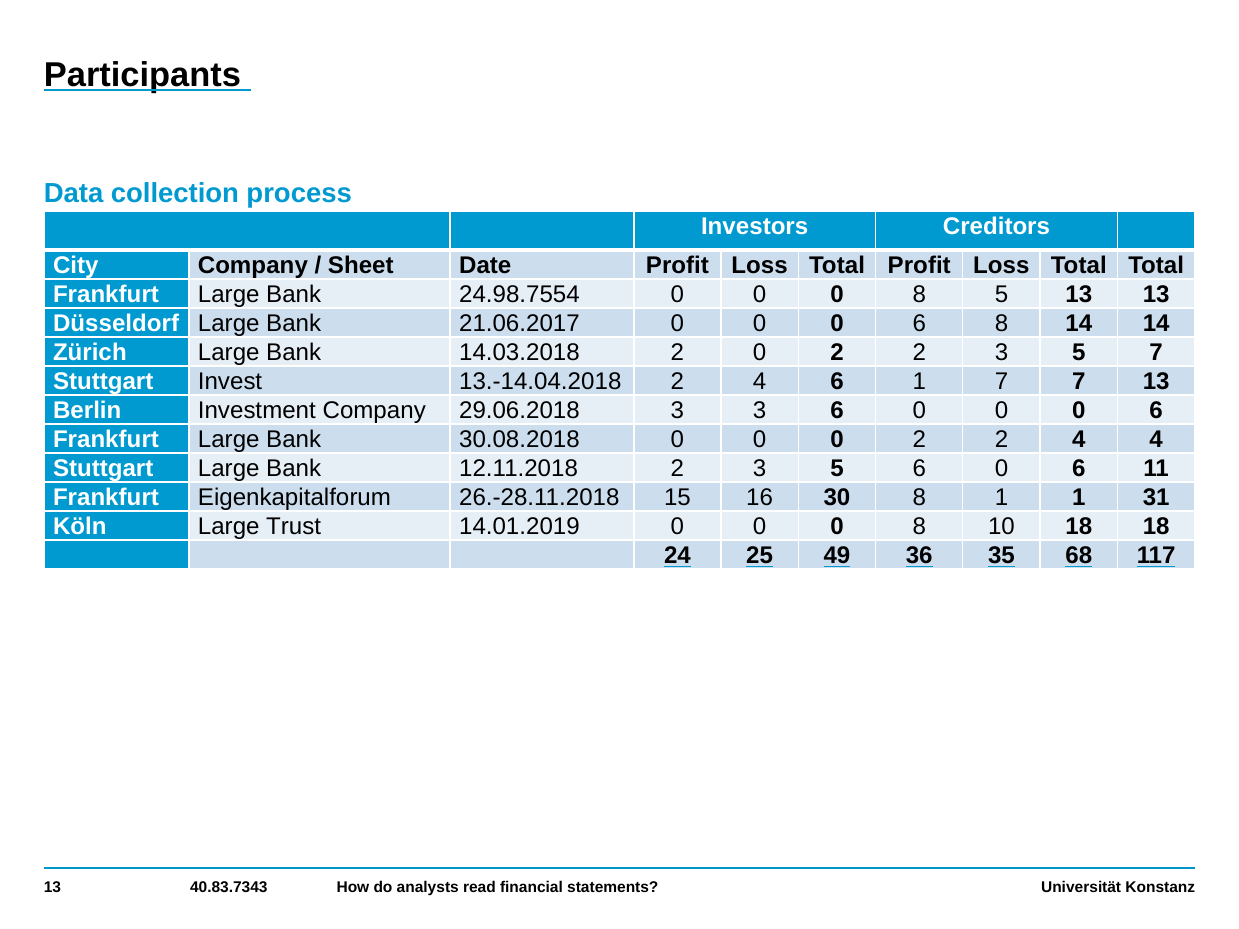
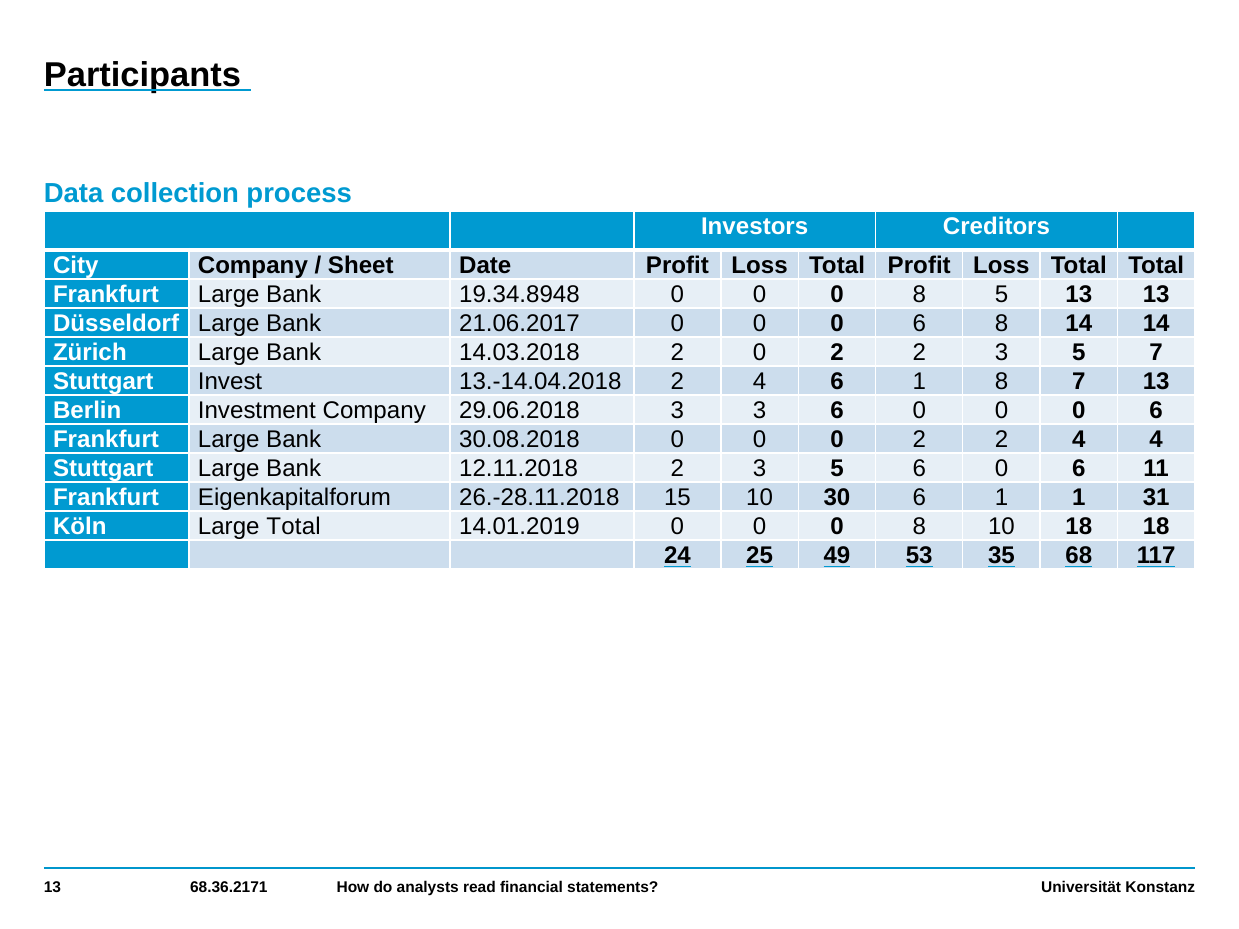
24.98.7554: 24.98.7554 -> 19.34.8948 (519, 295)
1 7: 7 -> 8 (1001, 382)
15 16: 16 -> 10 (760, 498)
30 8: 8 -> 6 (919, 498)
Large Trust: Trust -> Total (294, 527)
36: 36 -> 53 (919, 556)
40.83.7343: 40.83.7343 -> 68.36.2171 (229, 888)
